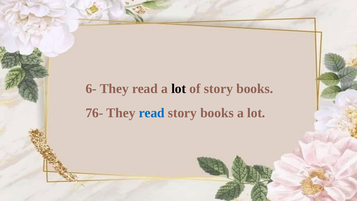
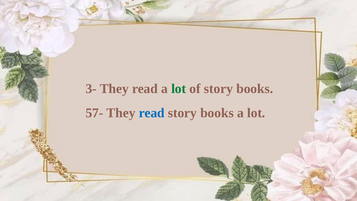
6-: 6- -> 3- (91, 89)
lot colour: black -> green (179, 89)
76-: 76- -> 57- (94, 113)
